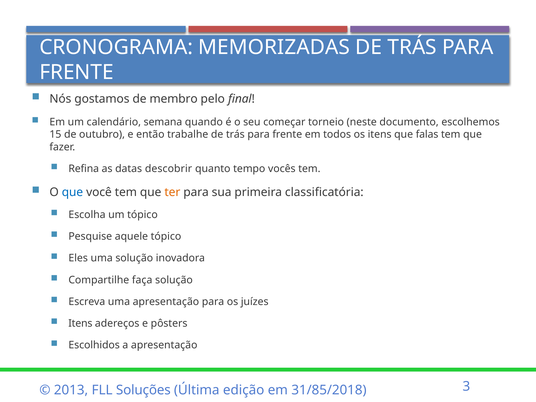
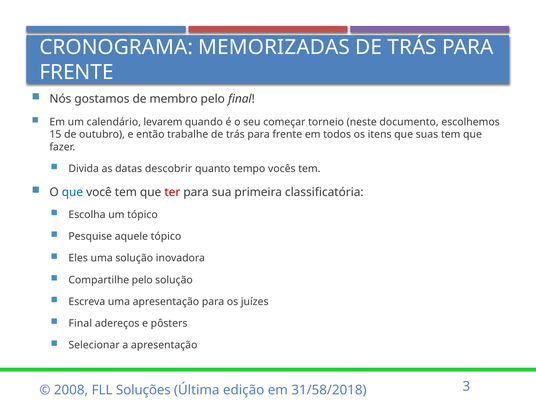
semana: semana -> levarem (163, 122)
falas: falas -> suas (427, 135)
Refina: Refina -> Divida (84, 169)
ter colour: orange -> red (172, 192)
Compartilhe faça: faça -> pelo (142, 280)
Itens: Itens -> Final (80, 323)
Escolhidos: Escolhidos -> Selecionar (94, 345)
2013: 2013 -> 2008 (71, 390)
31/85/2018: 31/85/2018 -> 31/58/2018 (329, 390)
